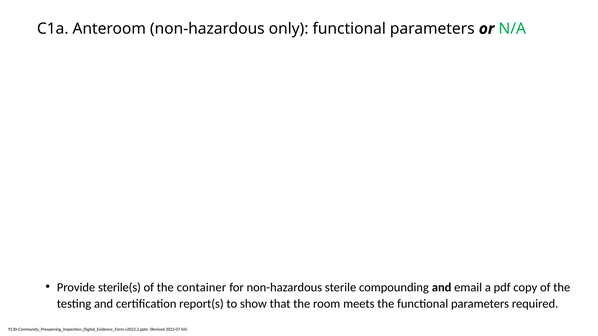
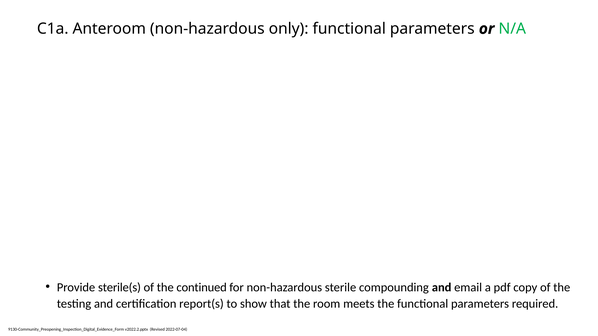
container: container -> continued (202, 288)
